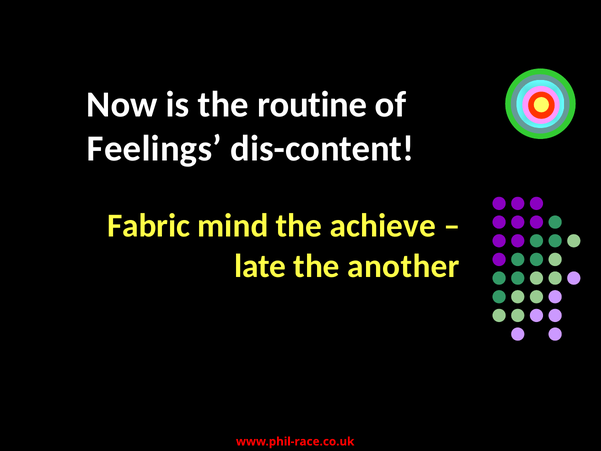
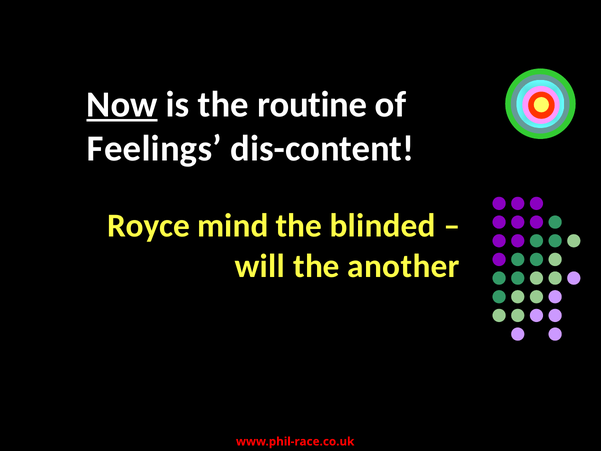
Now underline: none -> present (122, 104)
Fabric: Fabric -> Royce (149, 226)
achieve: achieve -> blinded (383, 226)
late: late -> will (260, 266)
